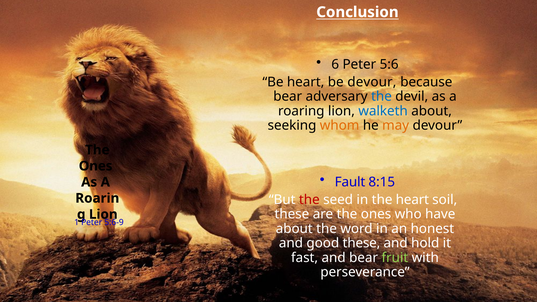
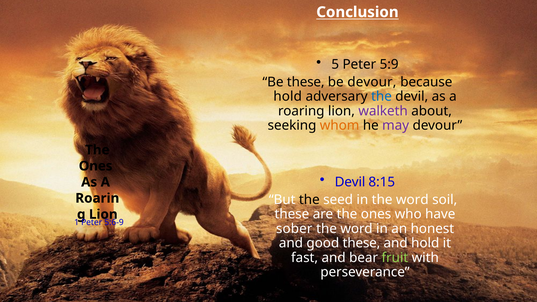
6: 6 -> 5 (335, 64)
5:6: 5:6 -> 5:9 (389, 64)
Be heart: heart -> these (306, 82)
bear: bear -> hold (288, 97)
walketh colour: blue -> purple (383, 111)
may colour: orange -> purple (396, 126)
Fault: Fault -> Devil (350, 182)
the colour: red -> black (309, 200)
in the heart: heart -> word (412, 200)
about: about -> sober (294, 229)
